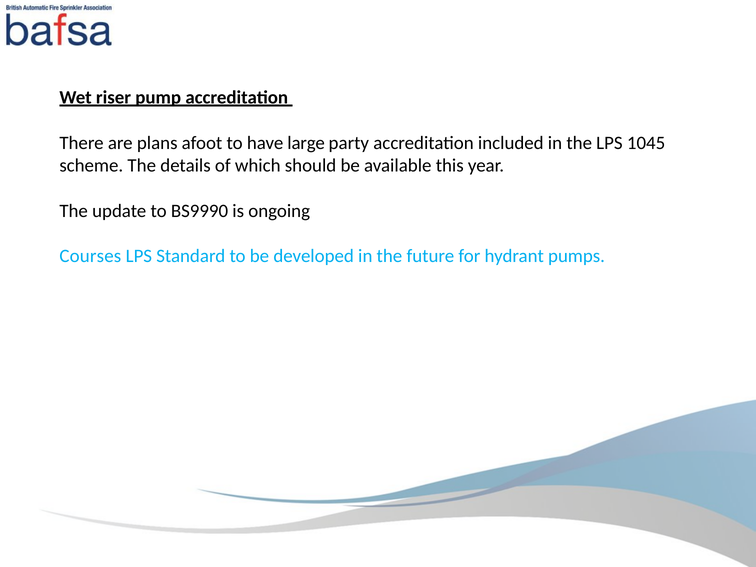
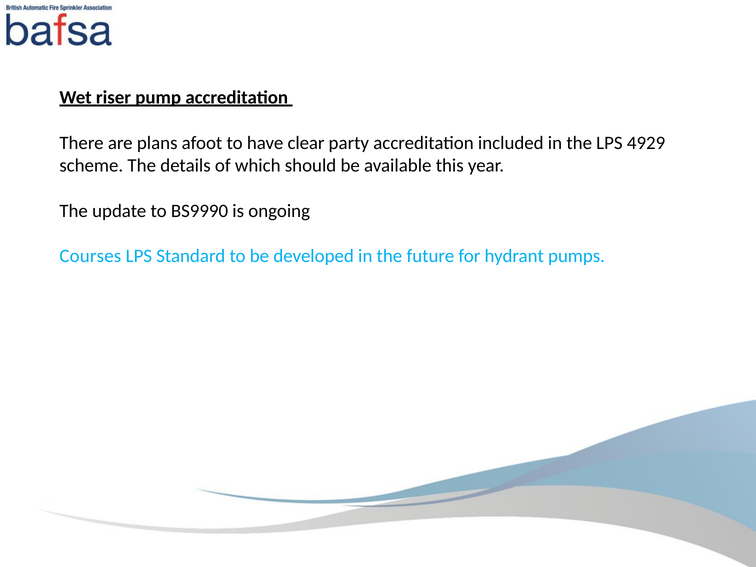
large: large -> clear (306, 143)
1045: 1045 -> 4929 (646, 143)
